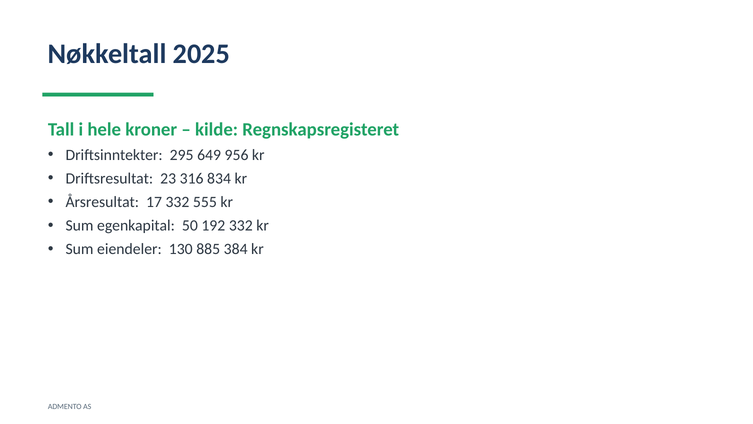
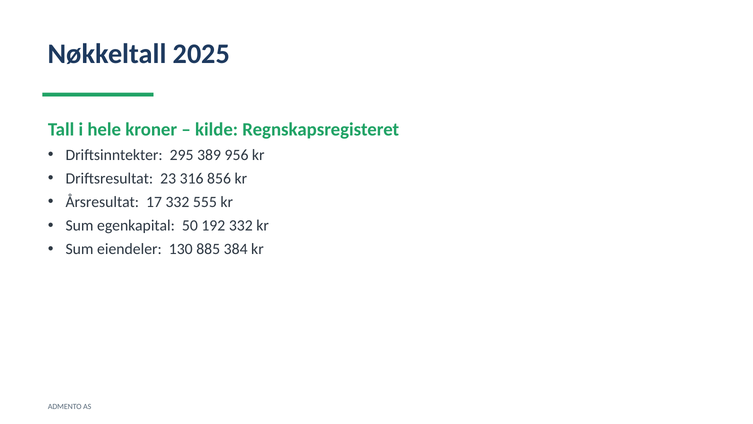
649: 649 -> 389 (209, 155)
834: 834 -> 856 (219, 178)
